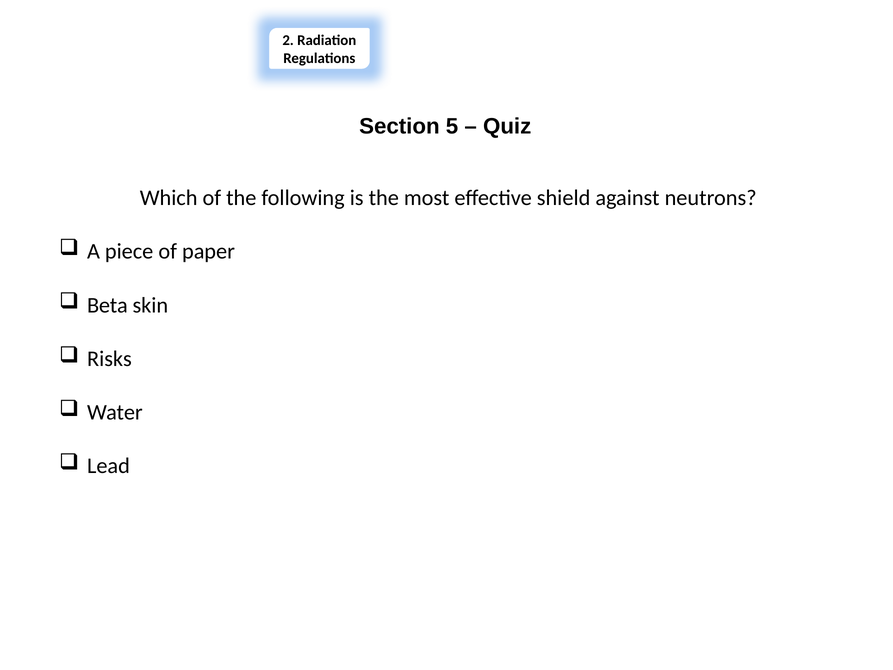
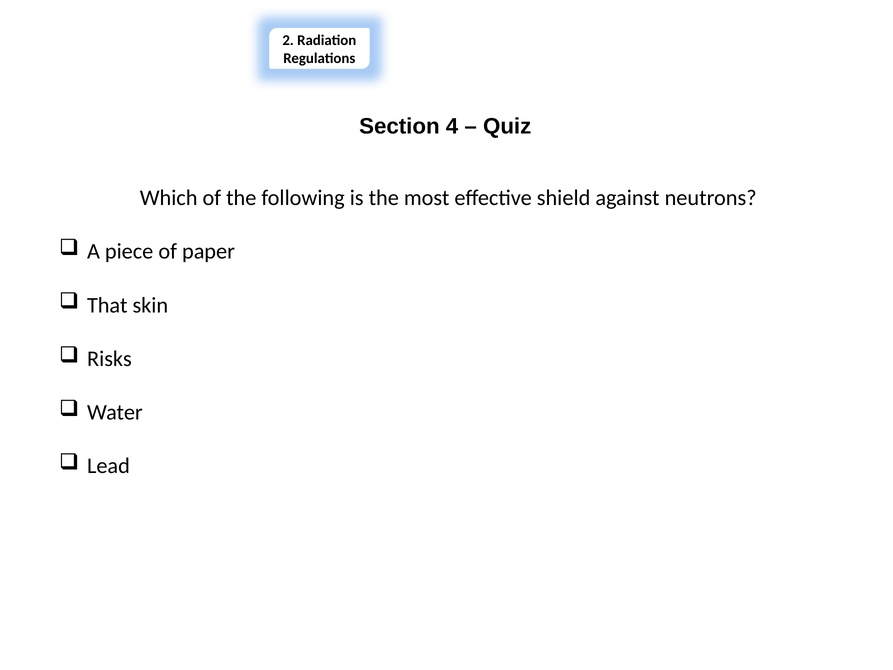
5: 5 -> 4 (452, 126)
Beta: Beta -> That (107, 305)
